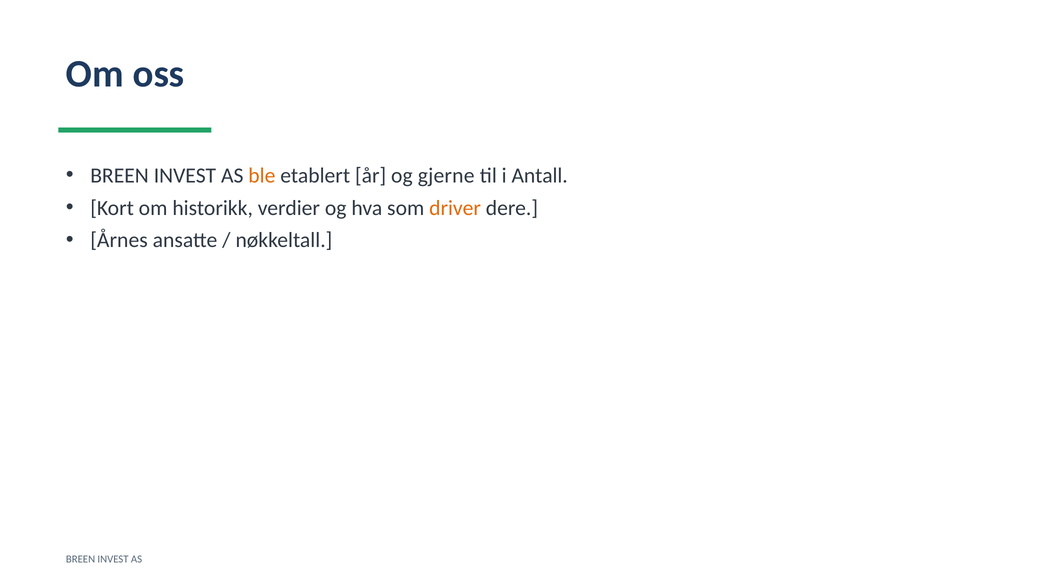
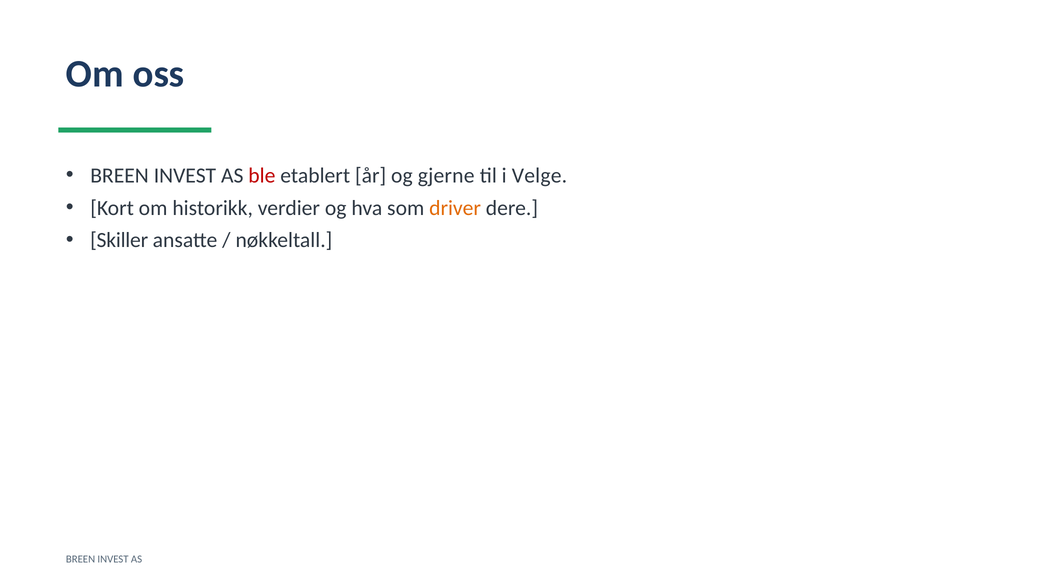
ble colour: orange -> red (262, 176)
Antall: Antall -> Velge (539, 176)
Årnes: Årnes -> Skiller (119, 240)
